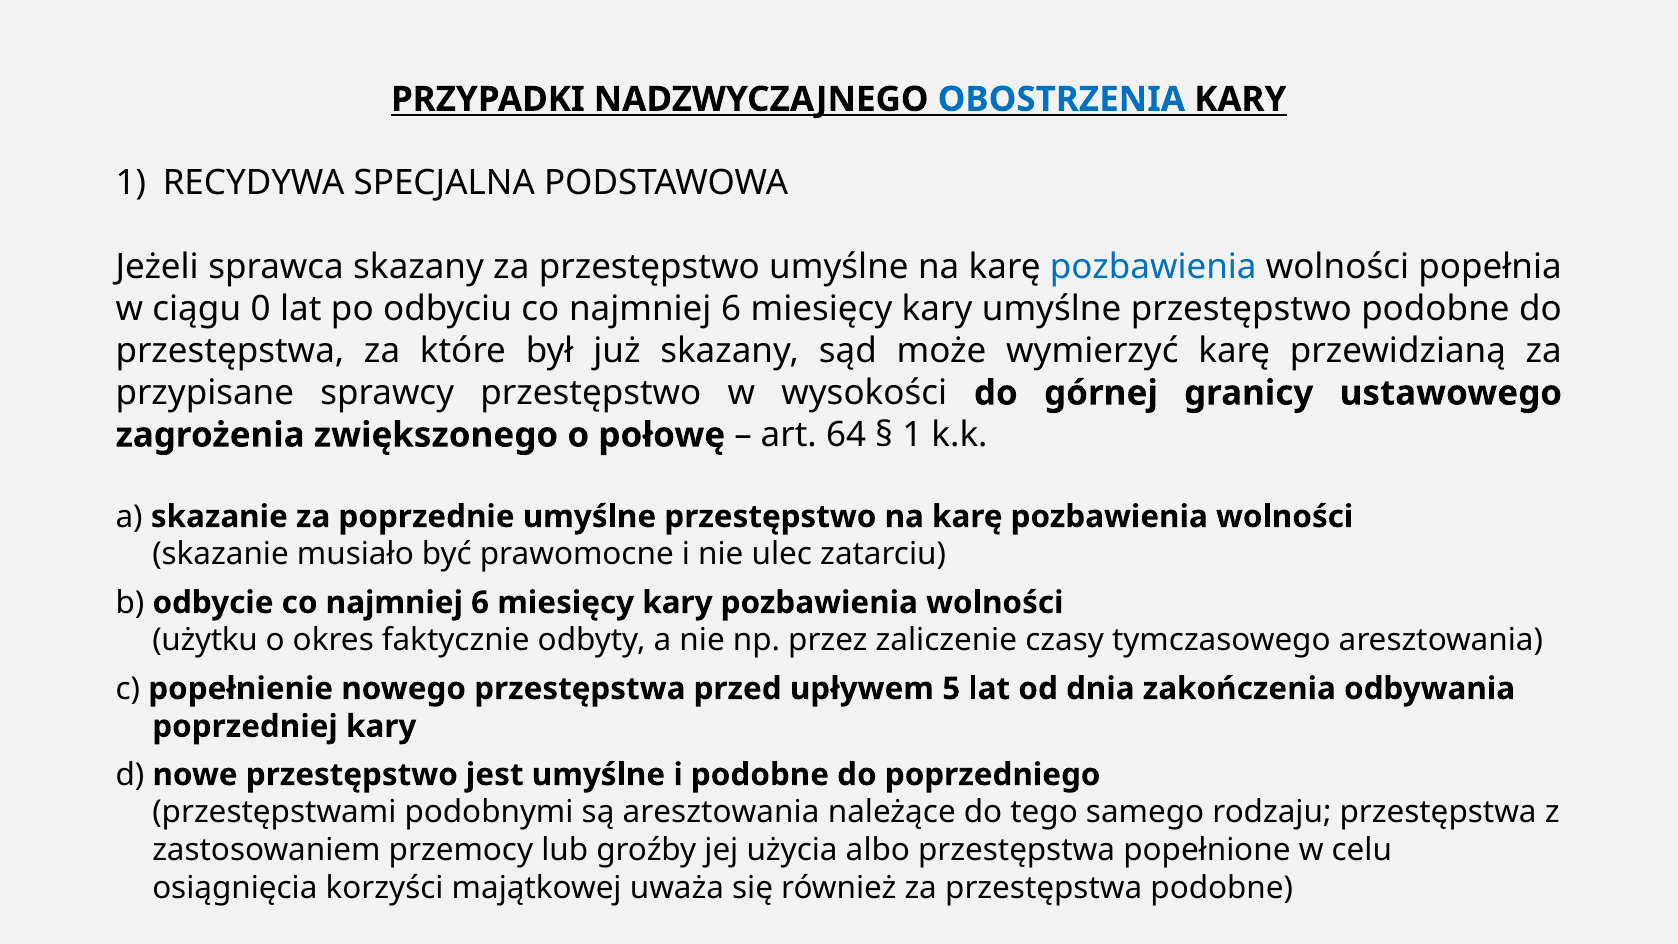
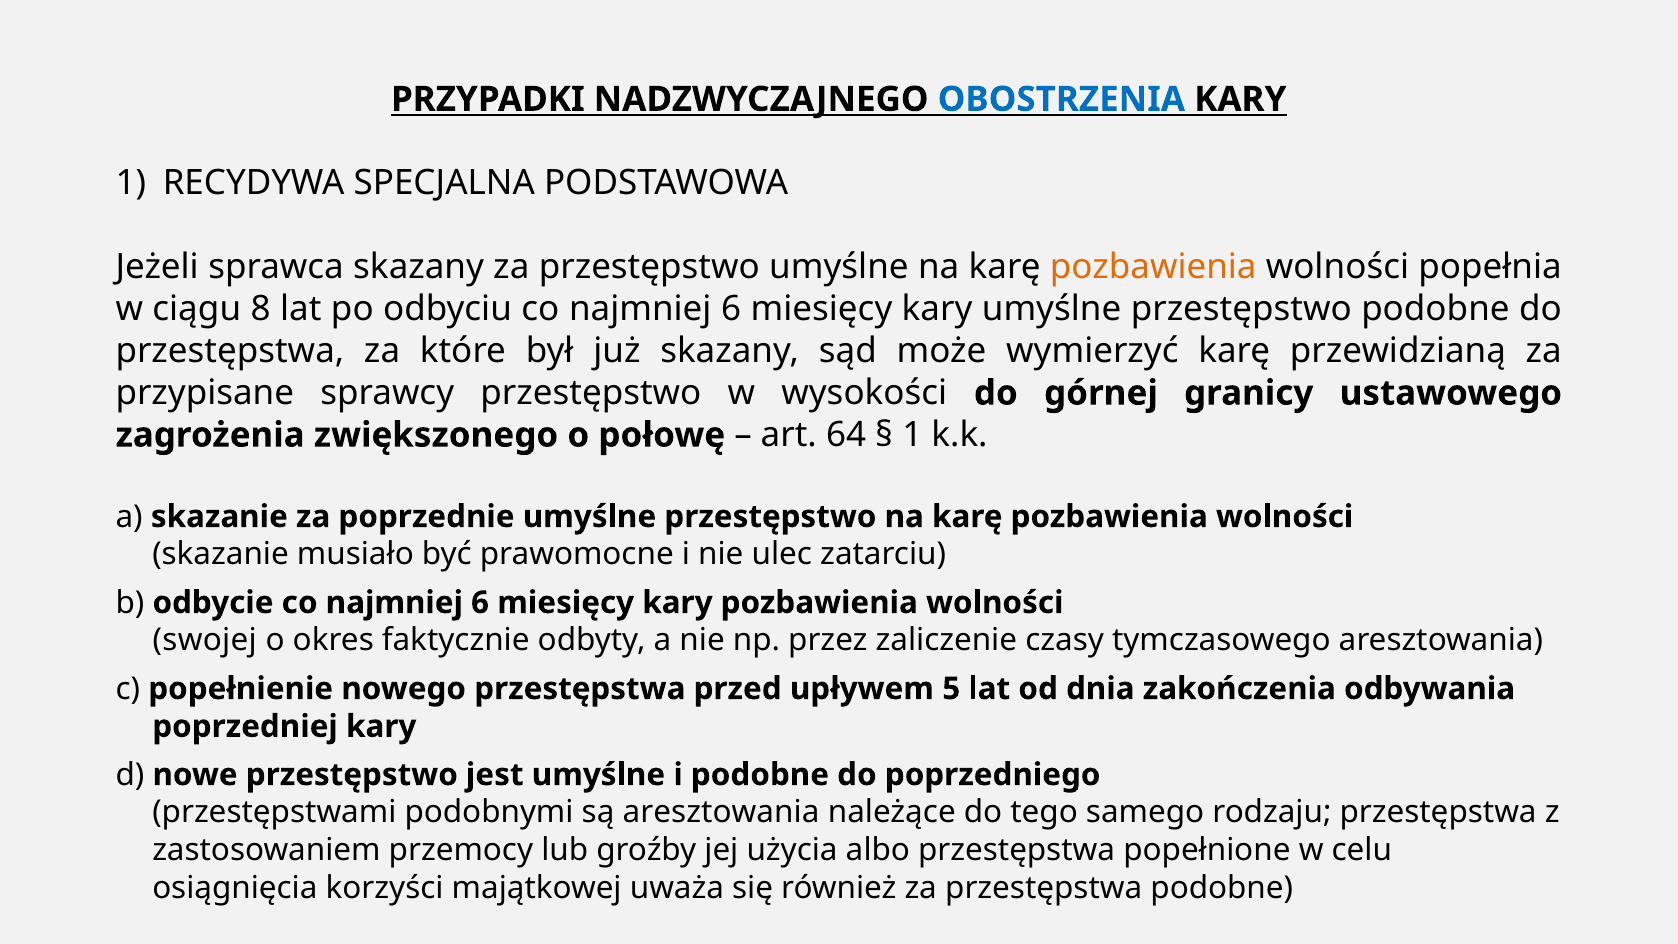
pozbawienia colour: blue -> orange (1153, 267)
0: 0 -> 8 (261, 309)
użytku: użytku -> swojej (205, 640)
